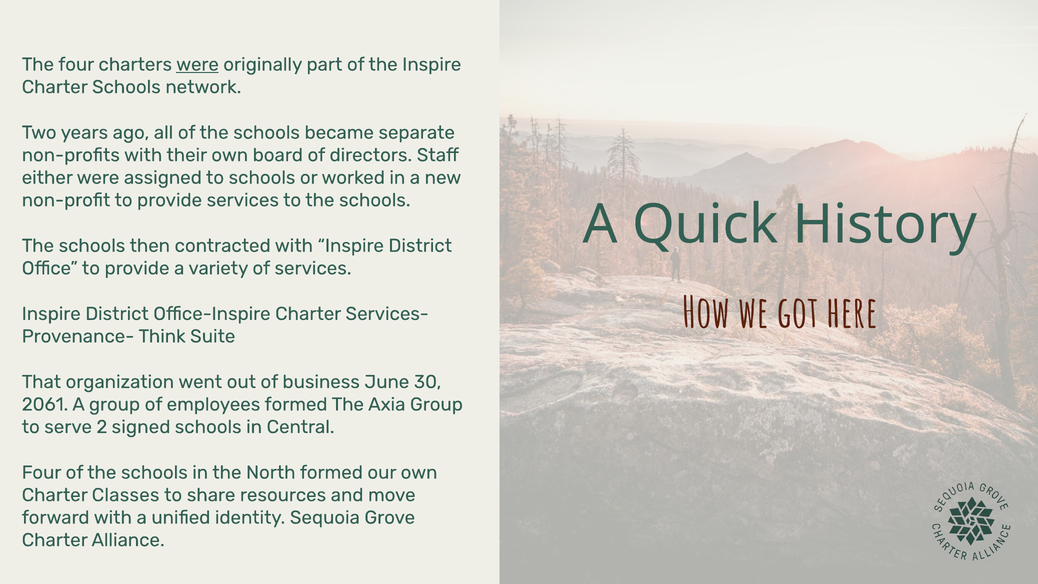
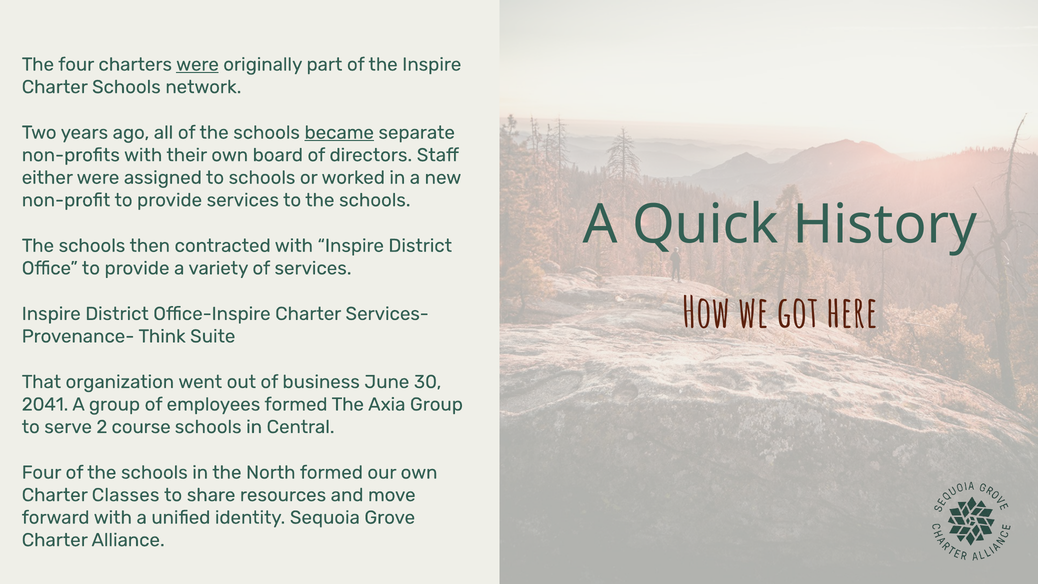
became underline: none -> present (339, 133)
2061: 2061 -> 2041 (45, 404)
signed: signed -> course (141, 427)
